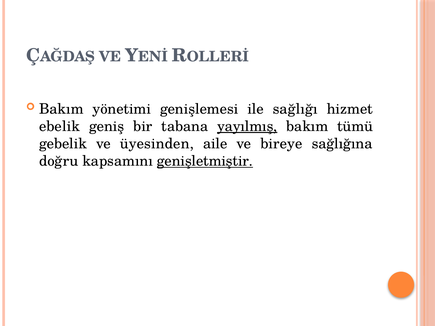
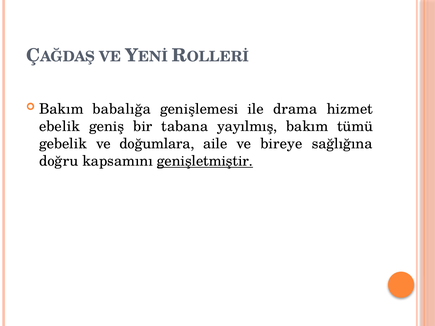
yönetimi: yönetimi -> babalığa (122, 109)
sağlığı: sağlığı -> drama (295, 109)
yayılmış underline: present -> none (247, 126)
üyesinden: üyesinden -> doğumlara (157, 144)
